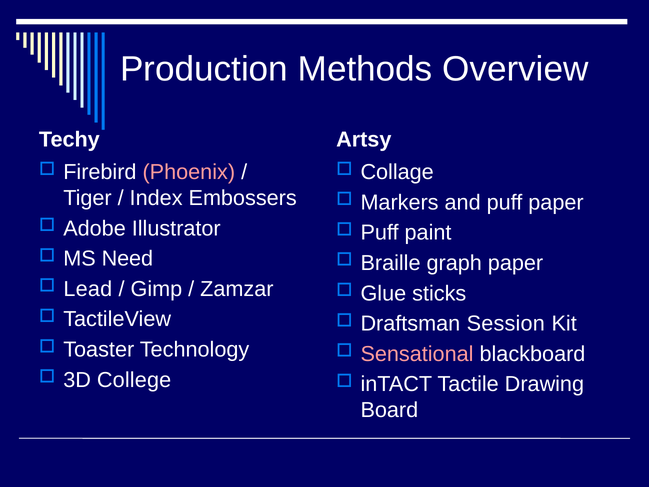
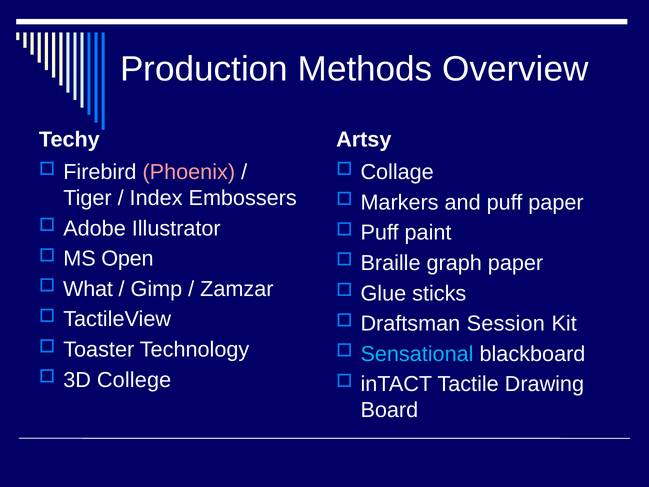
Need: Need -> Open (127, 259)
Lead: Lead -> What (88, 289)
Sensational colour: pink -> light blue (417, 354)
